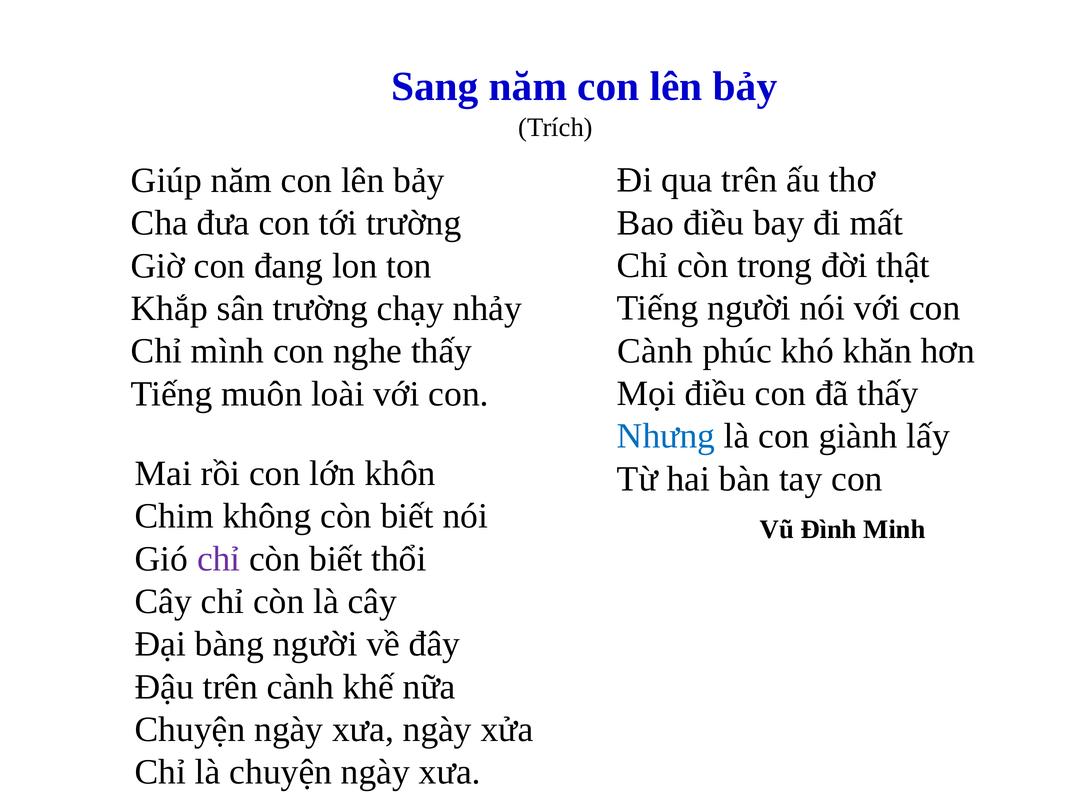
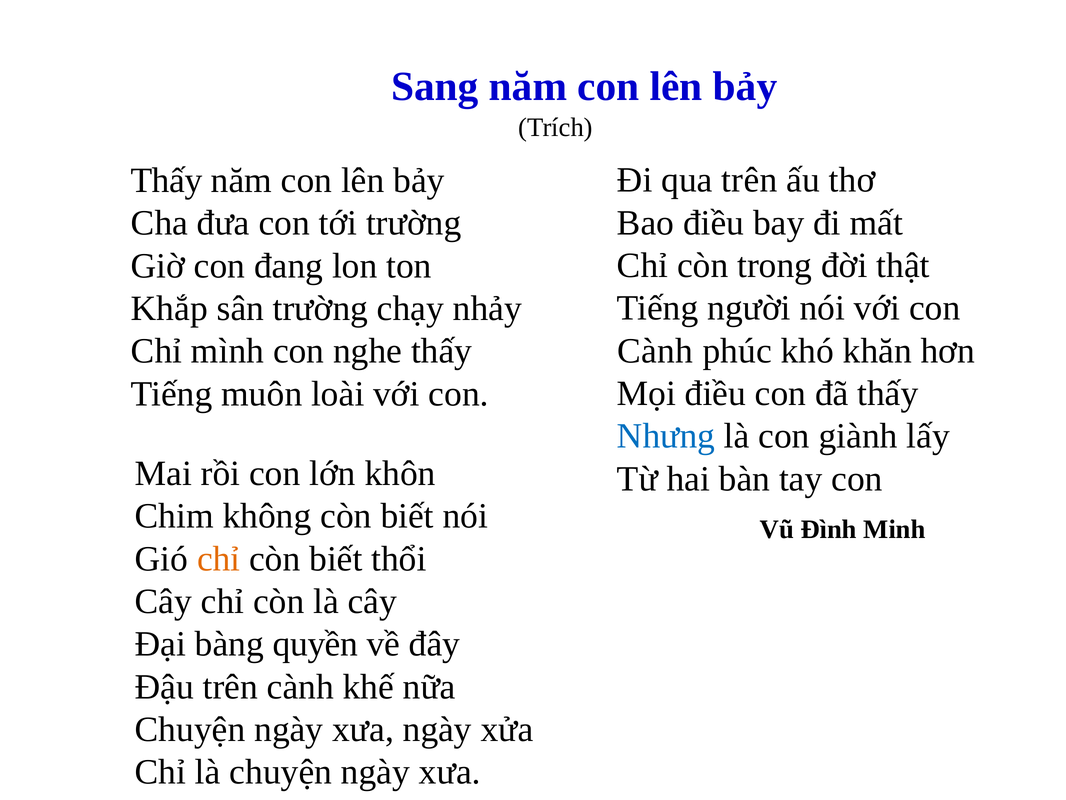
Giúp: Giúp -> Thấy (167, 180)
chỉ colour: purple -> orange (219, 558)
bàng người: người -> quyền (315, 644)
